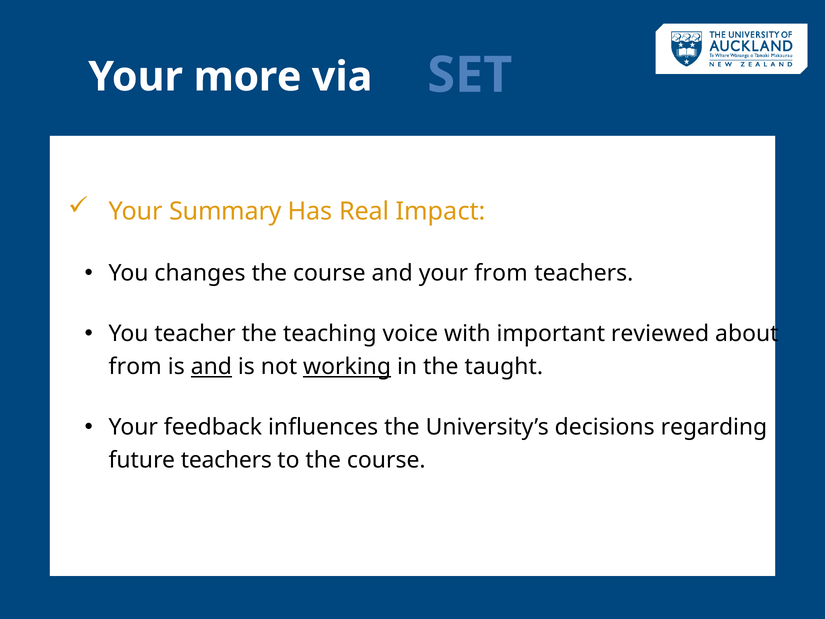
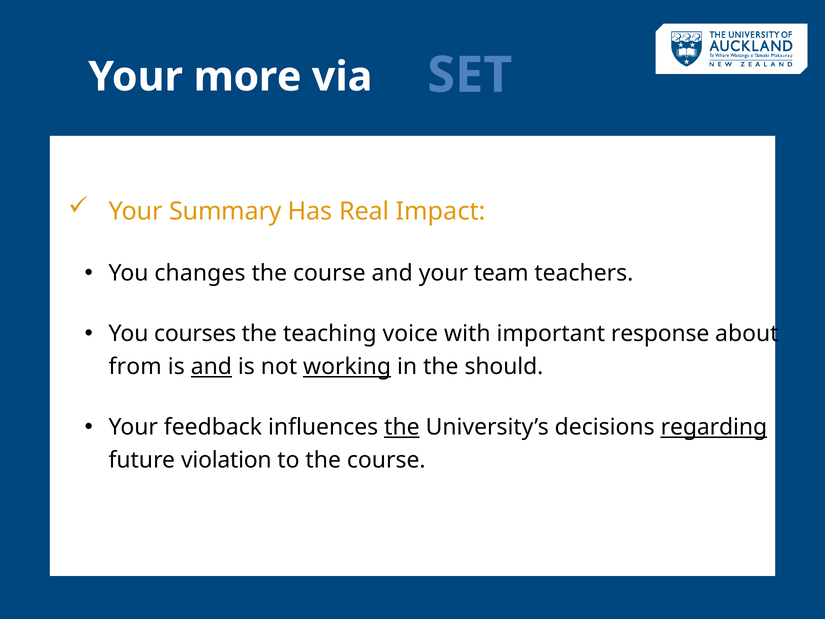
your from: from -> team (501, 273)
teacher: teacher -> courses (195, 334)
reviewed: reviewed -> response (660, 334)
taught: taught -> should (504, 367)
the underline: none -> present (402, 427)
regarding underline: none -> present (714, 427)
future teachers: teachers -> violation (226, 460)
